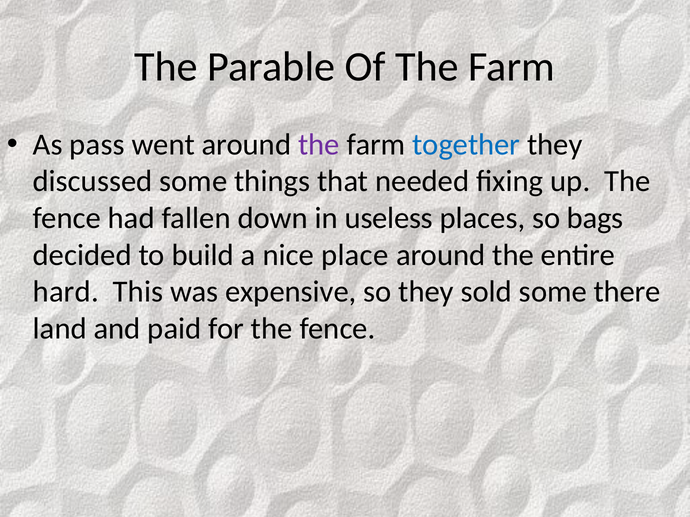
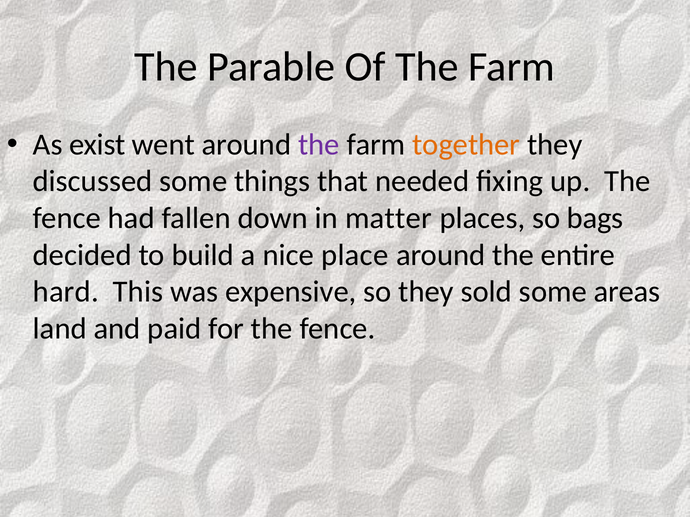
pass: pass -> exist (97, 145)
together colour: blue -> orange (466, 145)
useless: useless -> matter (389, 218)
there: there -> areas (627, 292)
